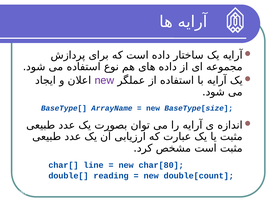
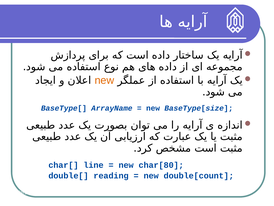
new colour: purple -> orange (104, 80)
